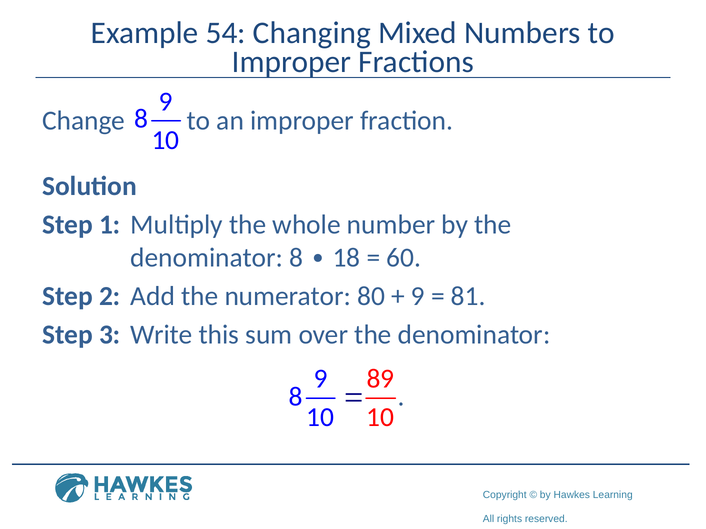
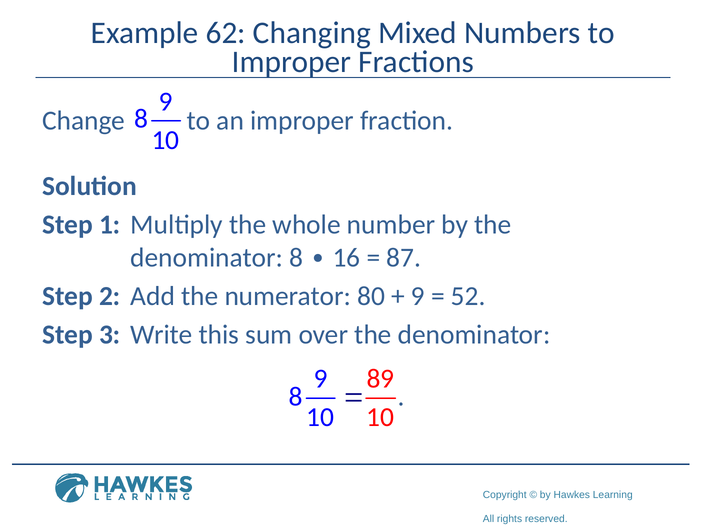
54: 54 -> 62 (226, 33)
18: 18 -> 16 (346, 258)
60: 60 -> 87 (404, 258)
81: 81 -> 52 (468, 296)
